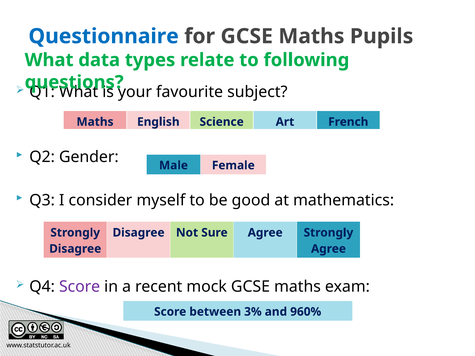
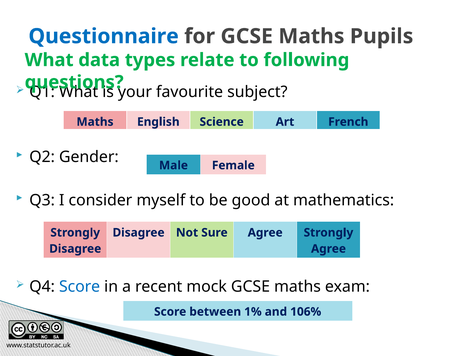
Score colour: purple -> blue (80, 287)
3%: 3% -> 1% (253, 312)
960%: 960% -> 106% (306, 312)
